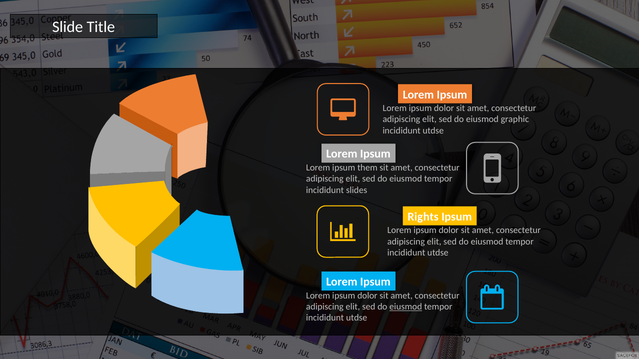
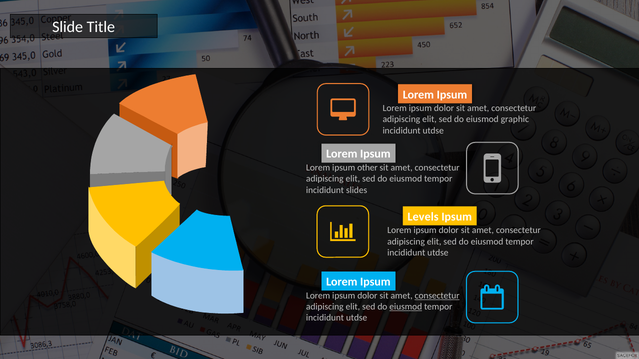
them: them -> other (367, 168)
Rights: Rights -> Levels (423, 217)
consectetur underline: none -> present (437, 296)
